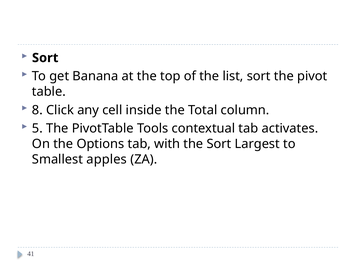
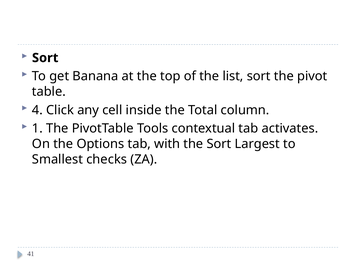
8: 8 -> 4 (37, 110)
5: 5 -> 1 (37, 128)
apples: apples -> checks (107, 159)
